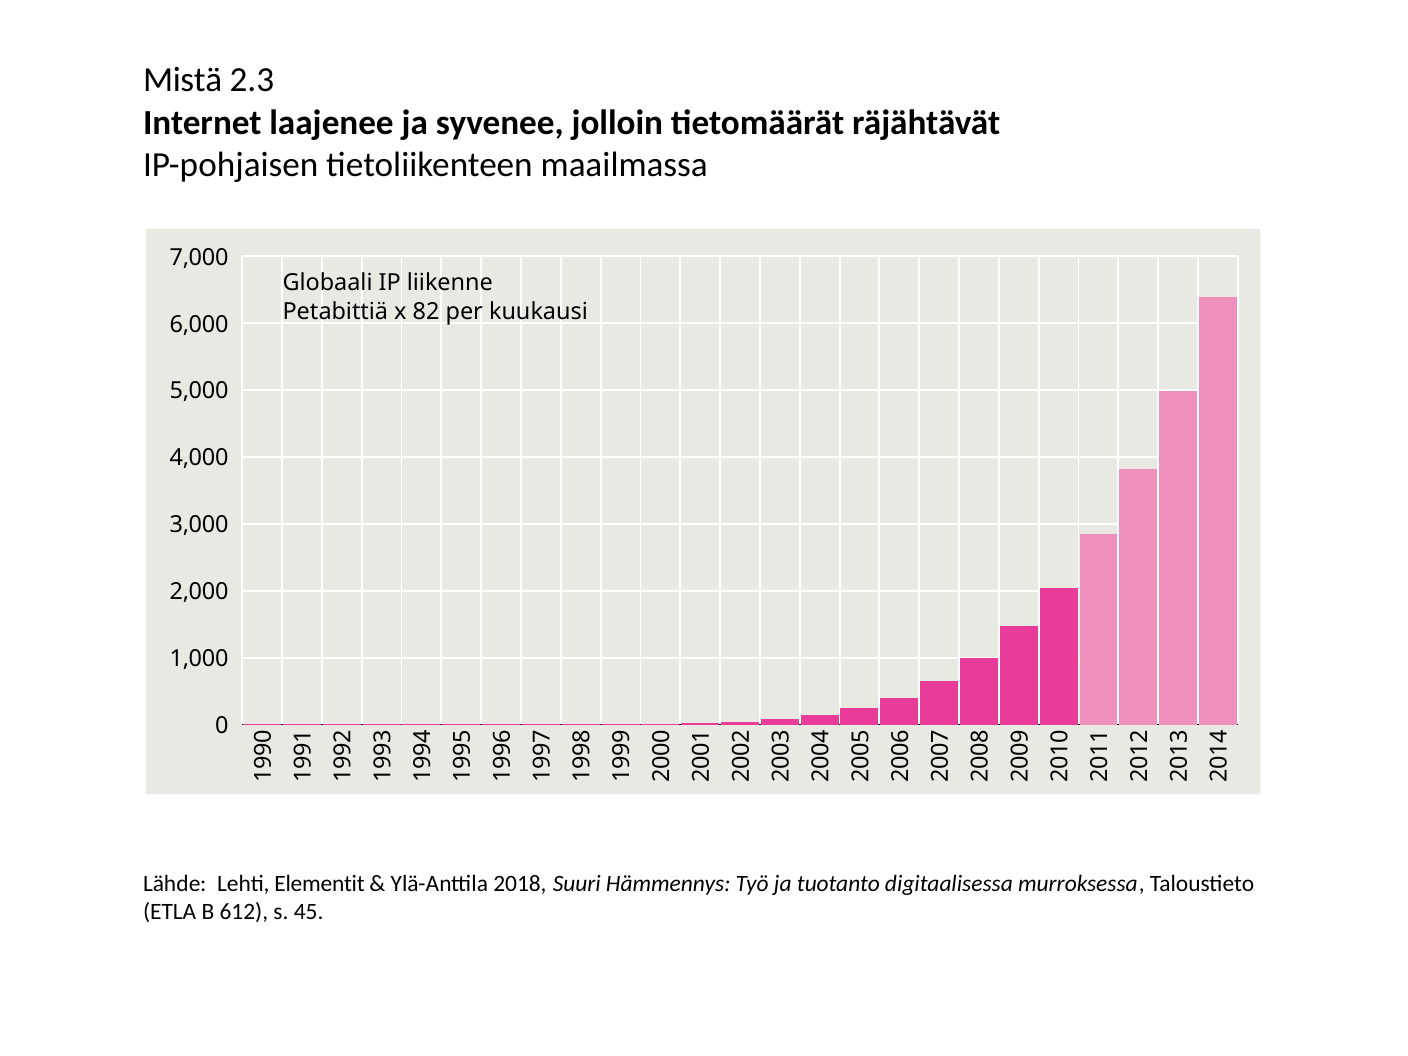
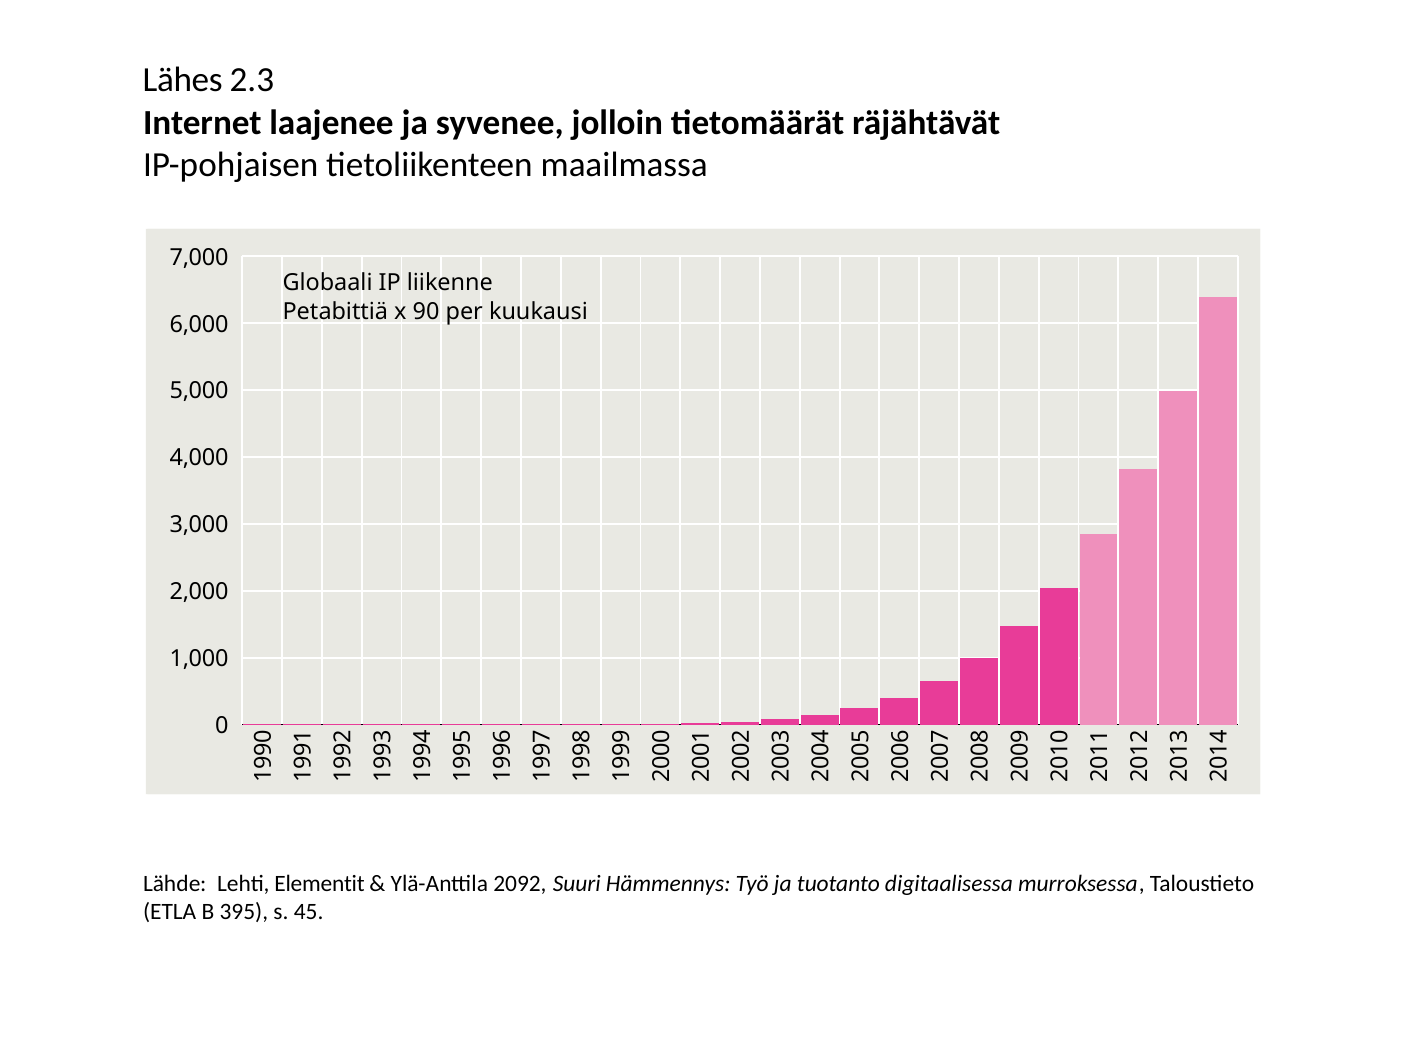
Mistä: Mistä -> Lähes (183, 80)
82: 82 -> 90 (426, 311)
2018: 2018 -> 2092 (520, 884)
612: 612 -> 395 (244, 912)
